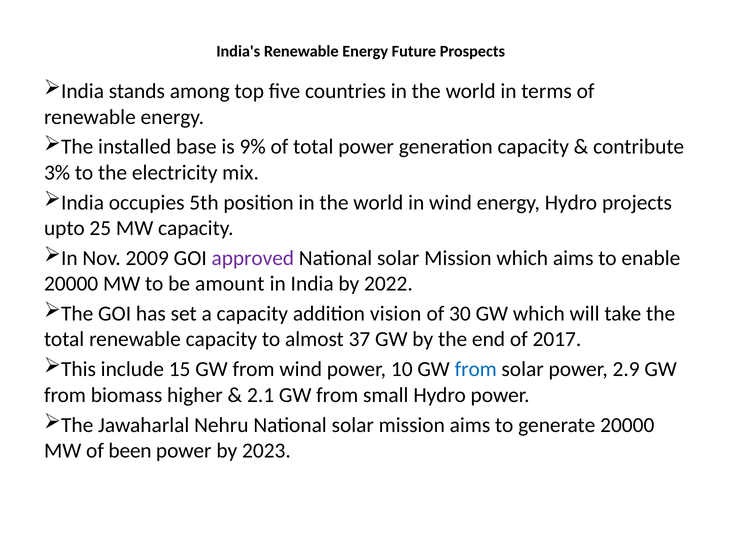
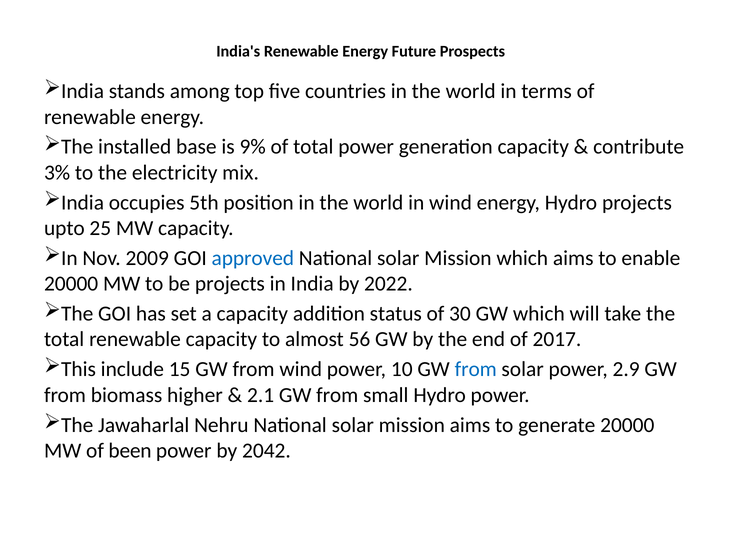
approved colour: purple -> blue (253, 258)
be amount: amount -> projects (230, 284)
vision: vision -> status (396, 314)
37: 37 -> 56 (359, 340)
2023: 2023 -> 2042 (266, 451)
